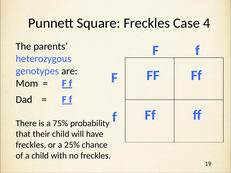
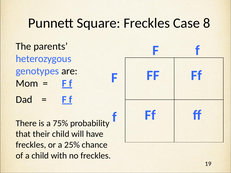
4: 4 -> 8 (207, 23)
